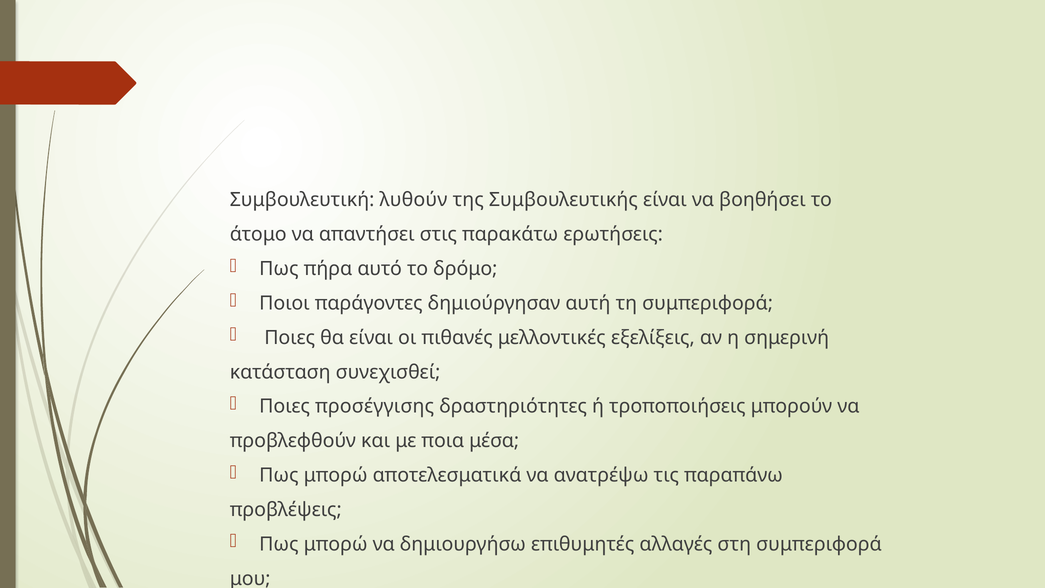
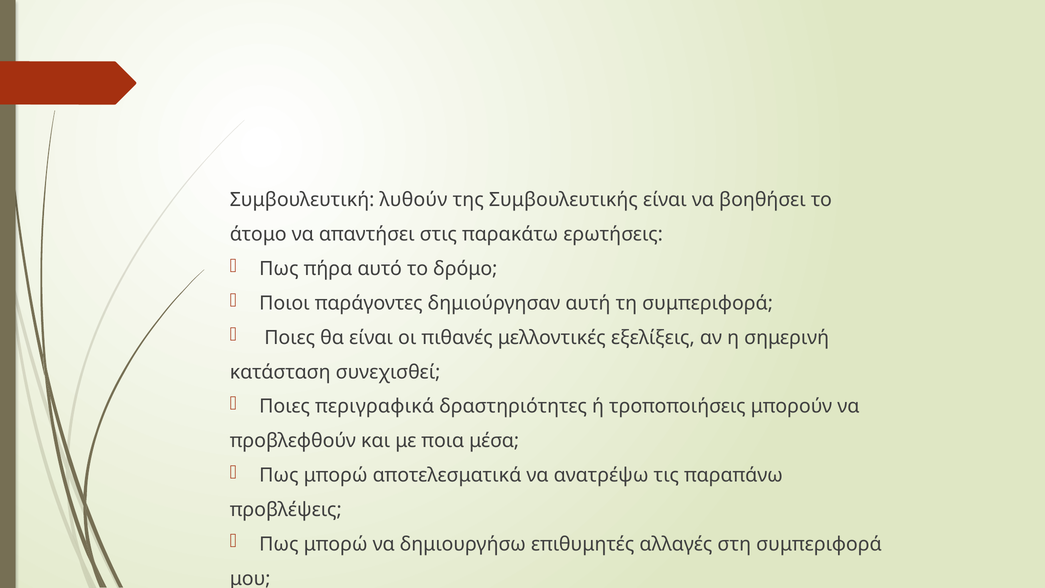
προσέγγισης: προσέγγισης -> περιγραφικά (375, 406)
